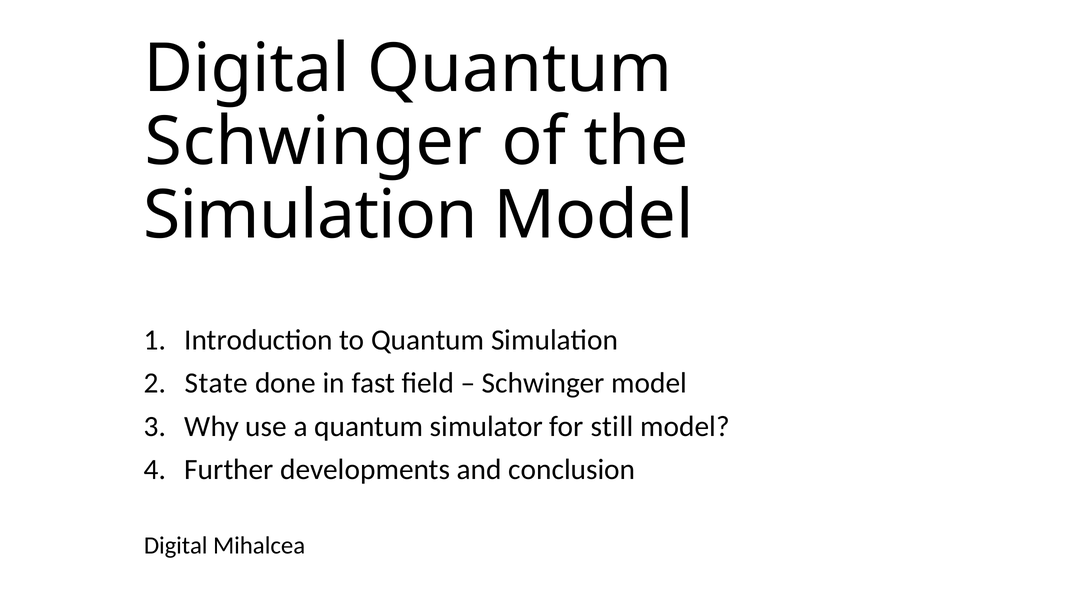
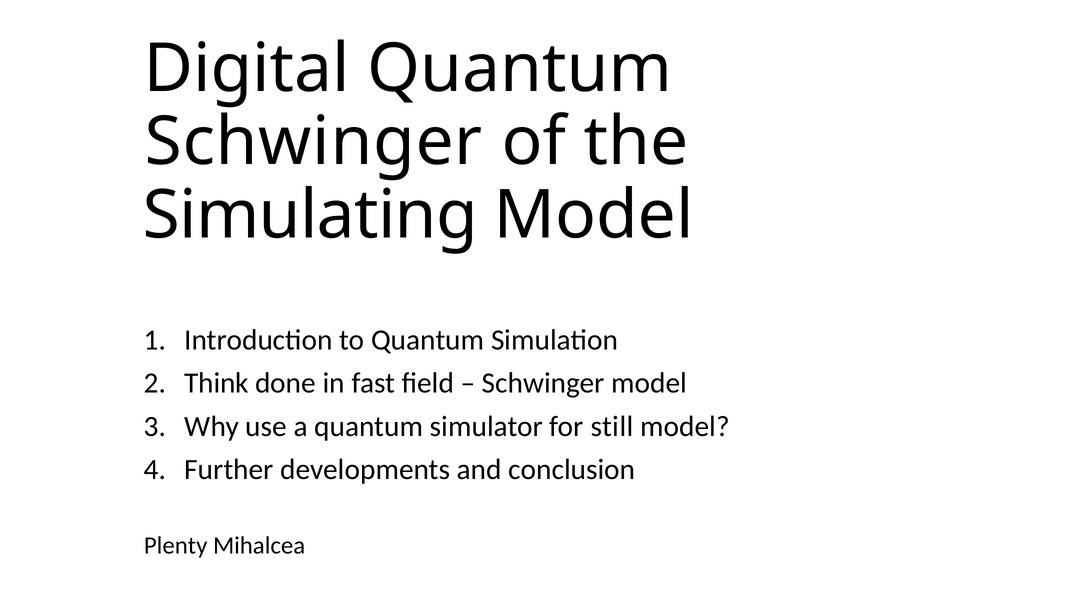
Simulation: Simulation -> Simulating (310, 215)
State: State -> Think (217, 383)
Digital: Digital -> Plenty (176, 546)
